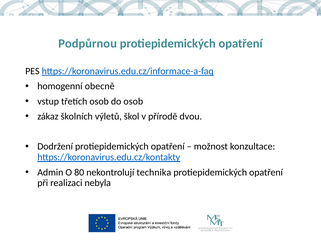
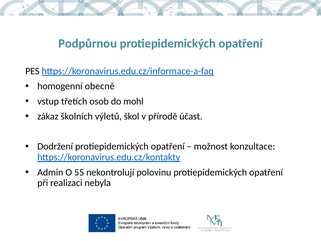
do osob: osob -> mohl (133, 101)
dvou: dvou -> účast (191, 116)
80: 80 -> 55 (79, 172)
technika: technika -> polovinu (154, 172)
